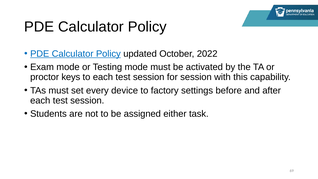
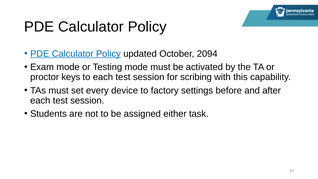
2022: 2022 -> 2094 (207, 54)
for session: session -> scribing (196, 77)
